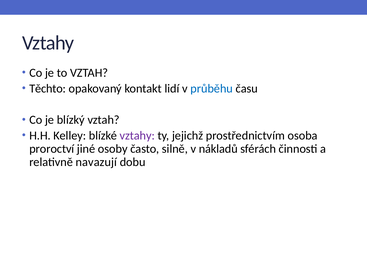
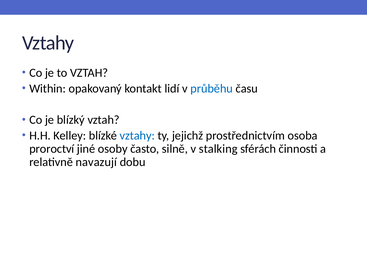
Těchto: Těchto -> Within (48, 88)
vztahy colour: purple -> blue (137, 135)
nákladů: nákladů -> stalking (218, 148)
